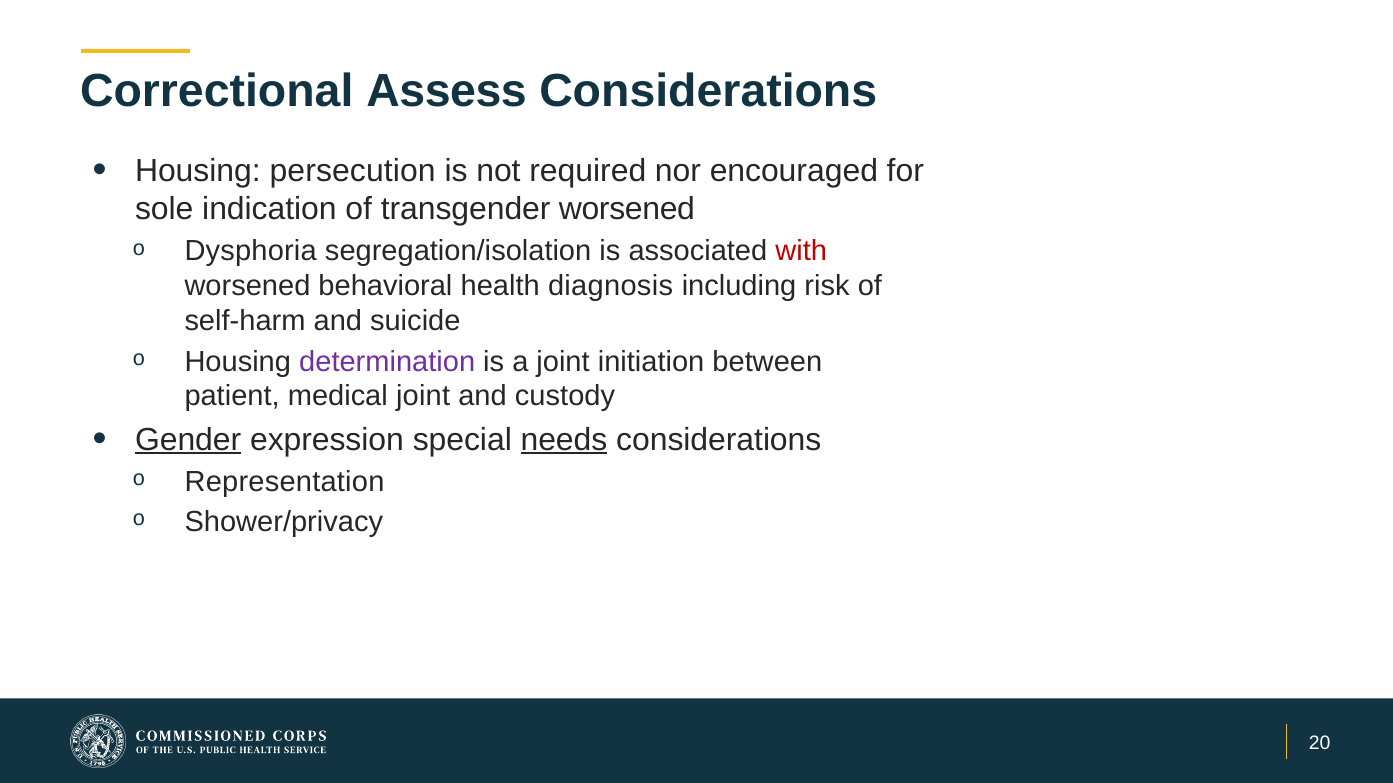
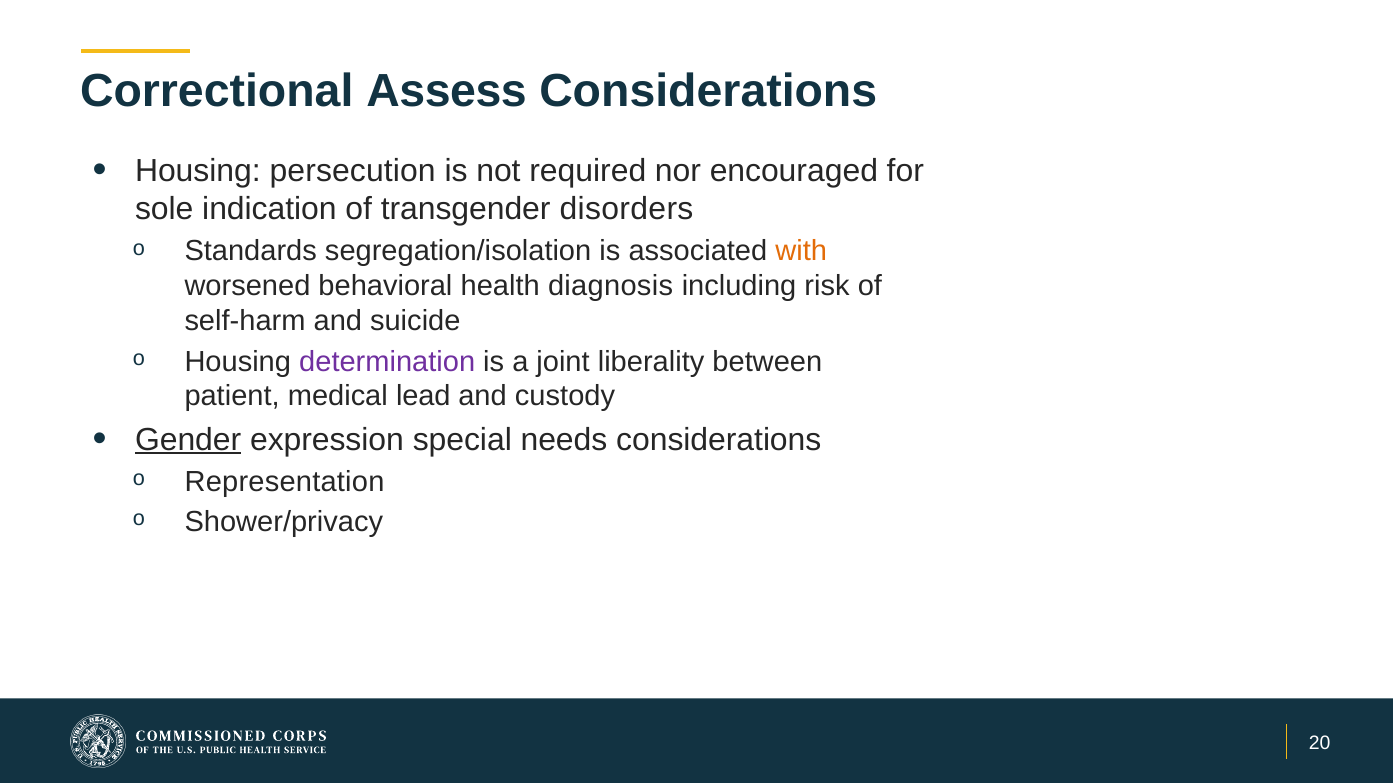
transgender worsened: worsened -> disorders (627, 209)
Dysphoria: Dysphoria -> Standards (251, 252)
with colour: red -> orange (801, 252)
initiation: initiation -> liberality (651, 362)
medical joint: joint -> lead (423, 397)
needs underline: present -> none (564, 440)
